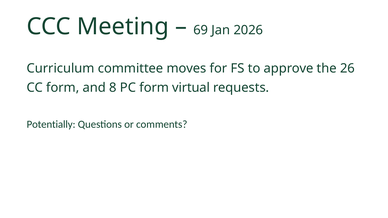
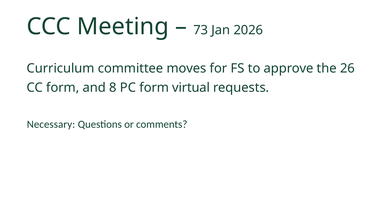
69: 69 -> 73 (201, 30)
Potentially: Potentially -> Necessary (51, 125)
